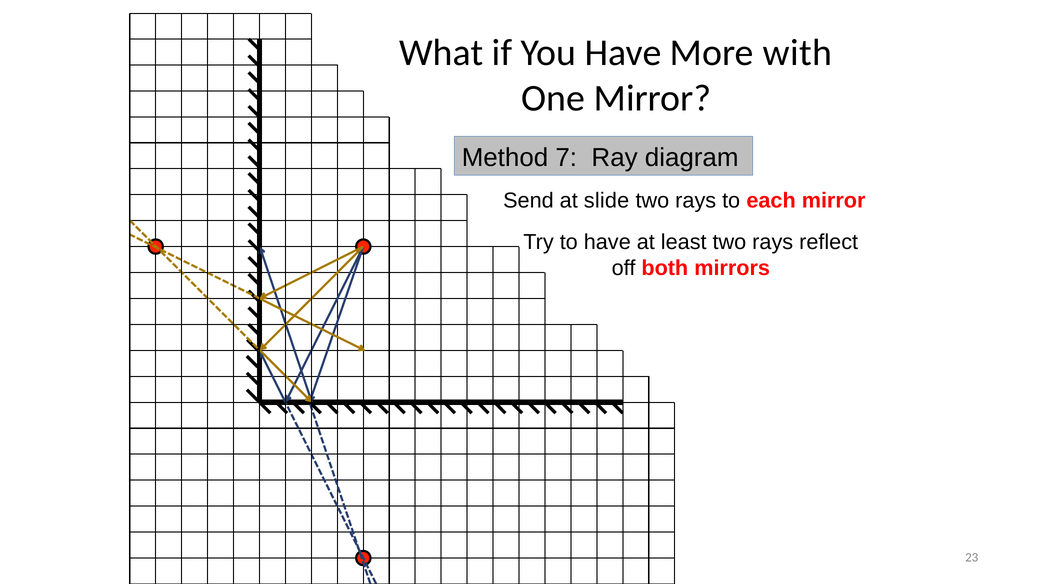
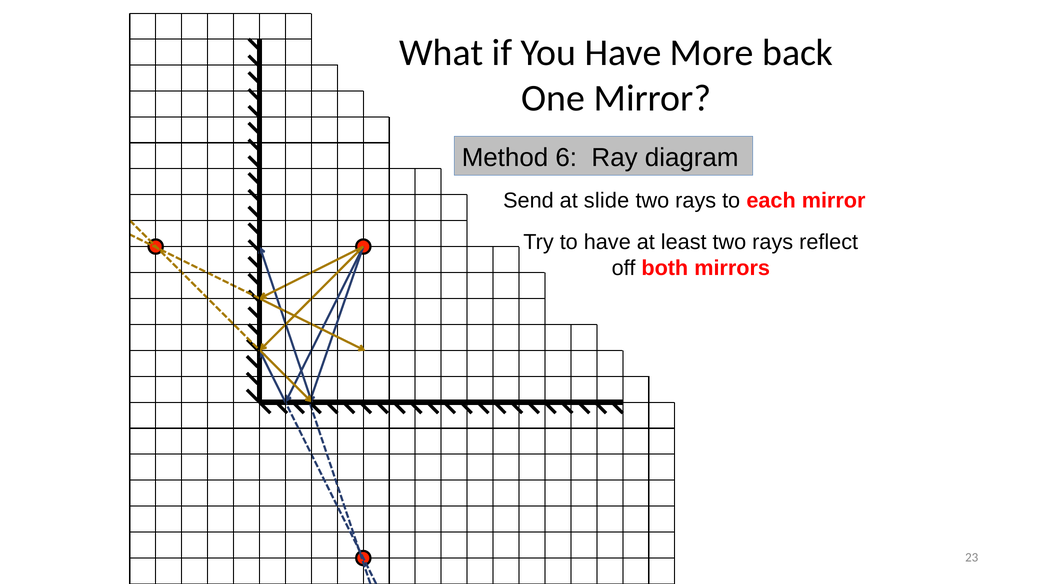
with: with -> back (798, 53)
7: 7 -> 6 (566, 157)
